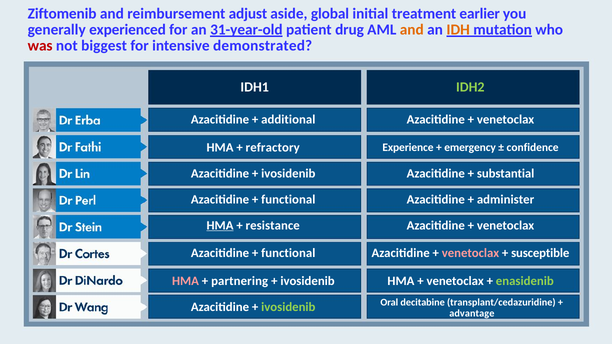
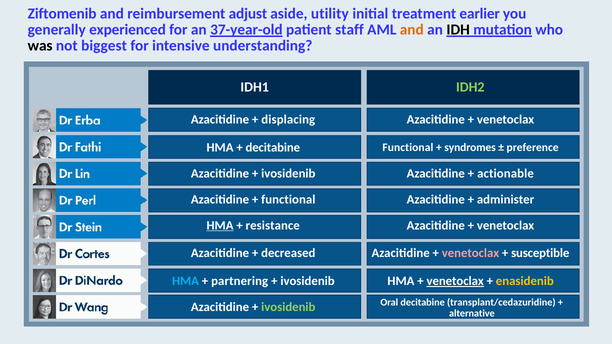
global: global -> utility (330, 14)
31-year-old: 31-year-old -> 37-year-old (246, 30)
drug: drug -> staff (349, 30)
IDH colour: orange -> black (458, 30)
was colour: red -> black (40, 46)
demonstrated: demonstrated -> understanding (263, 46)
additional: additional -> displacing (288, 120)
refractory: refractory -> decitabine (273, 148)
Experience: Experience -> Functional (408, 148)
emergency: emergency -> syndromes (470, 148)
confidence: confidence -> preference (533, 148)
substantial: substantial -> actionable (505, 174)
functional: functional -> decreased (288, 253)
HMA colour: pink -> light blue (186, 281)
venetoclax underline: none -> present (455, 281)
enasidenib colour: light green -> yellow (525, 281)
advantage: advantage -> alternative (472, 314)
